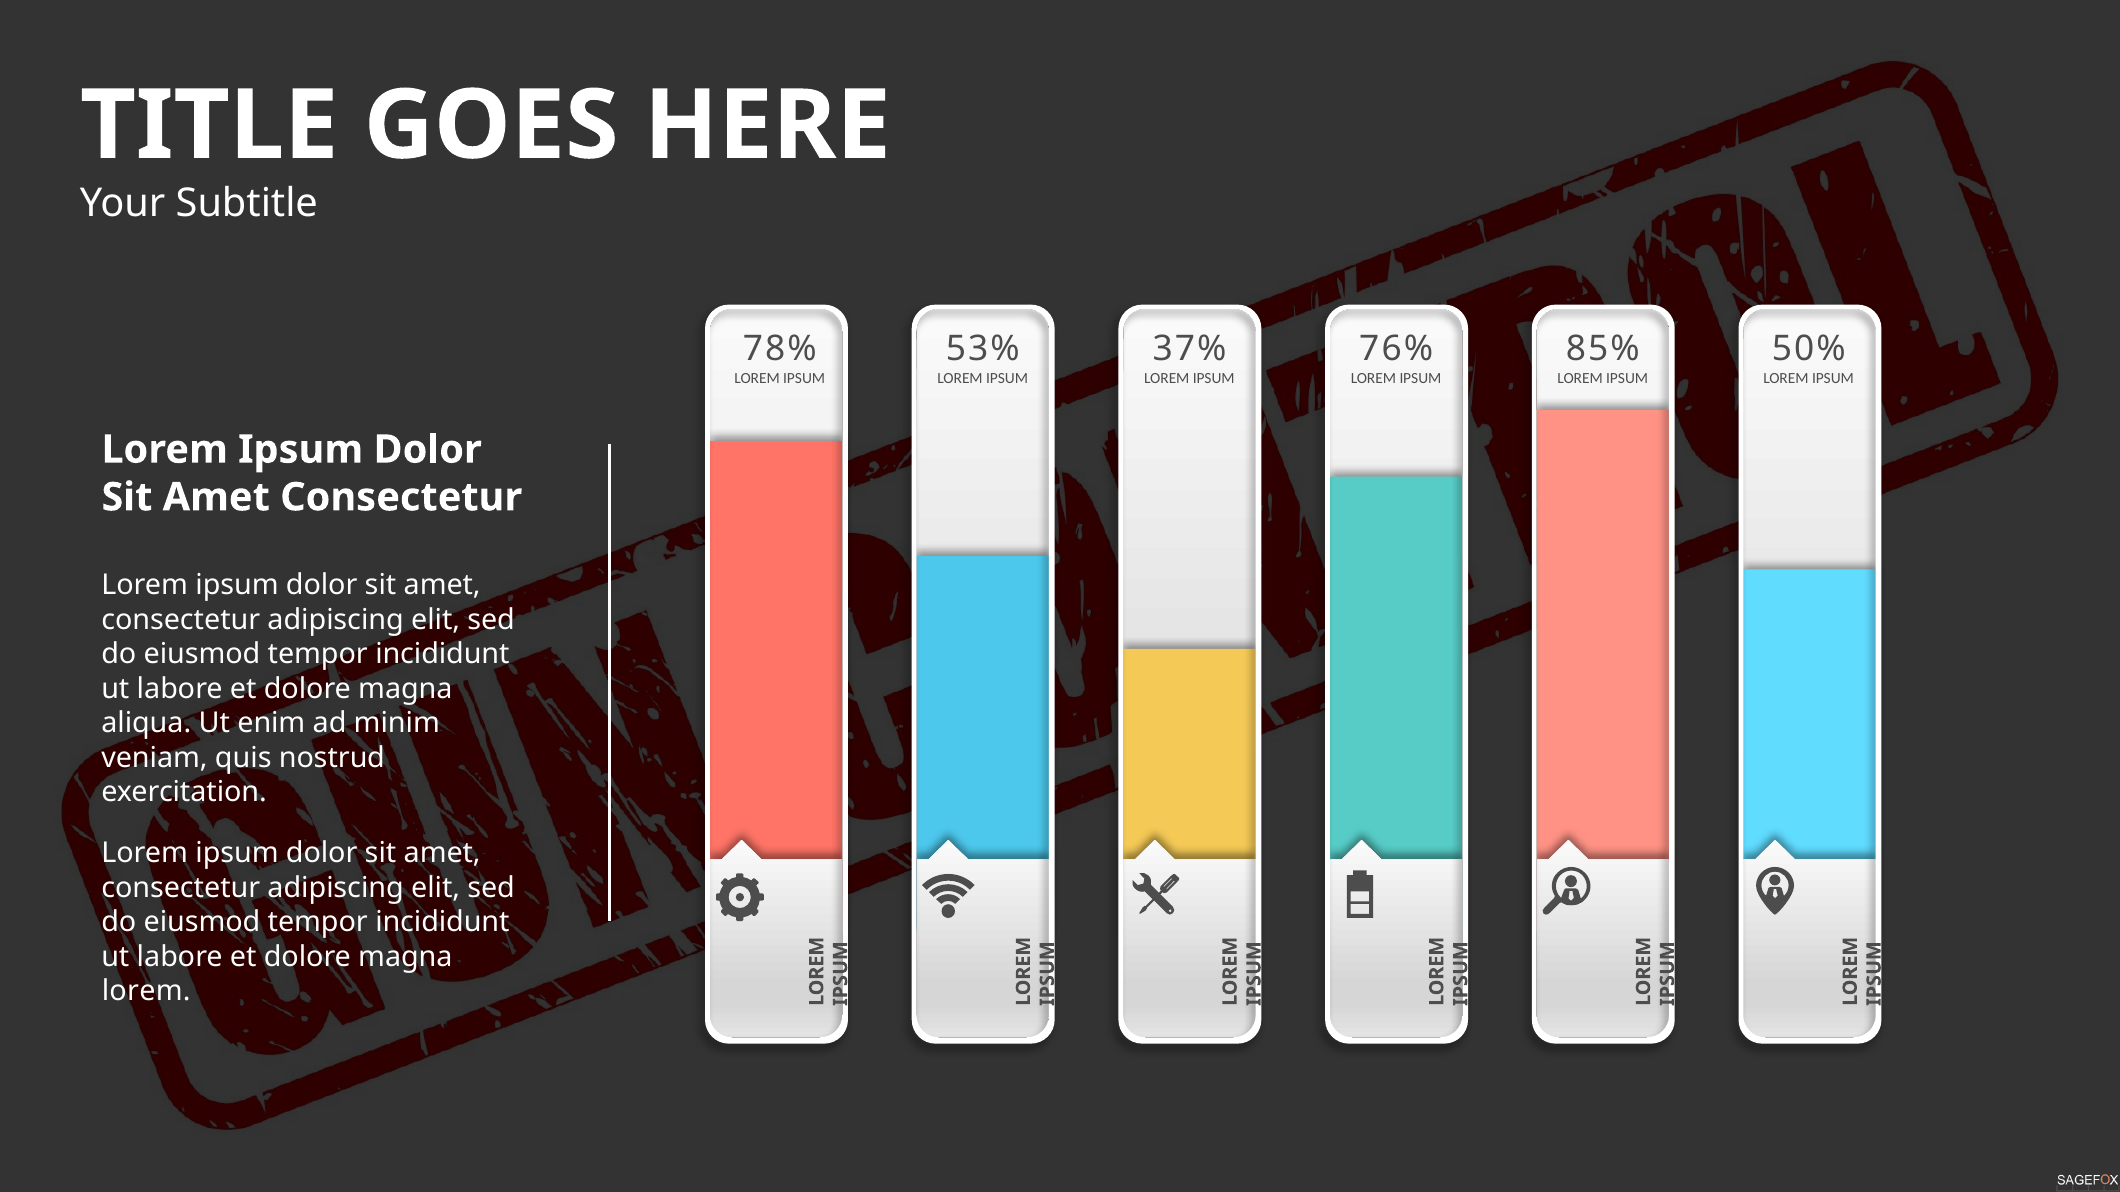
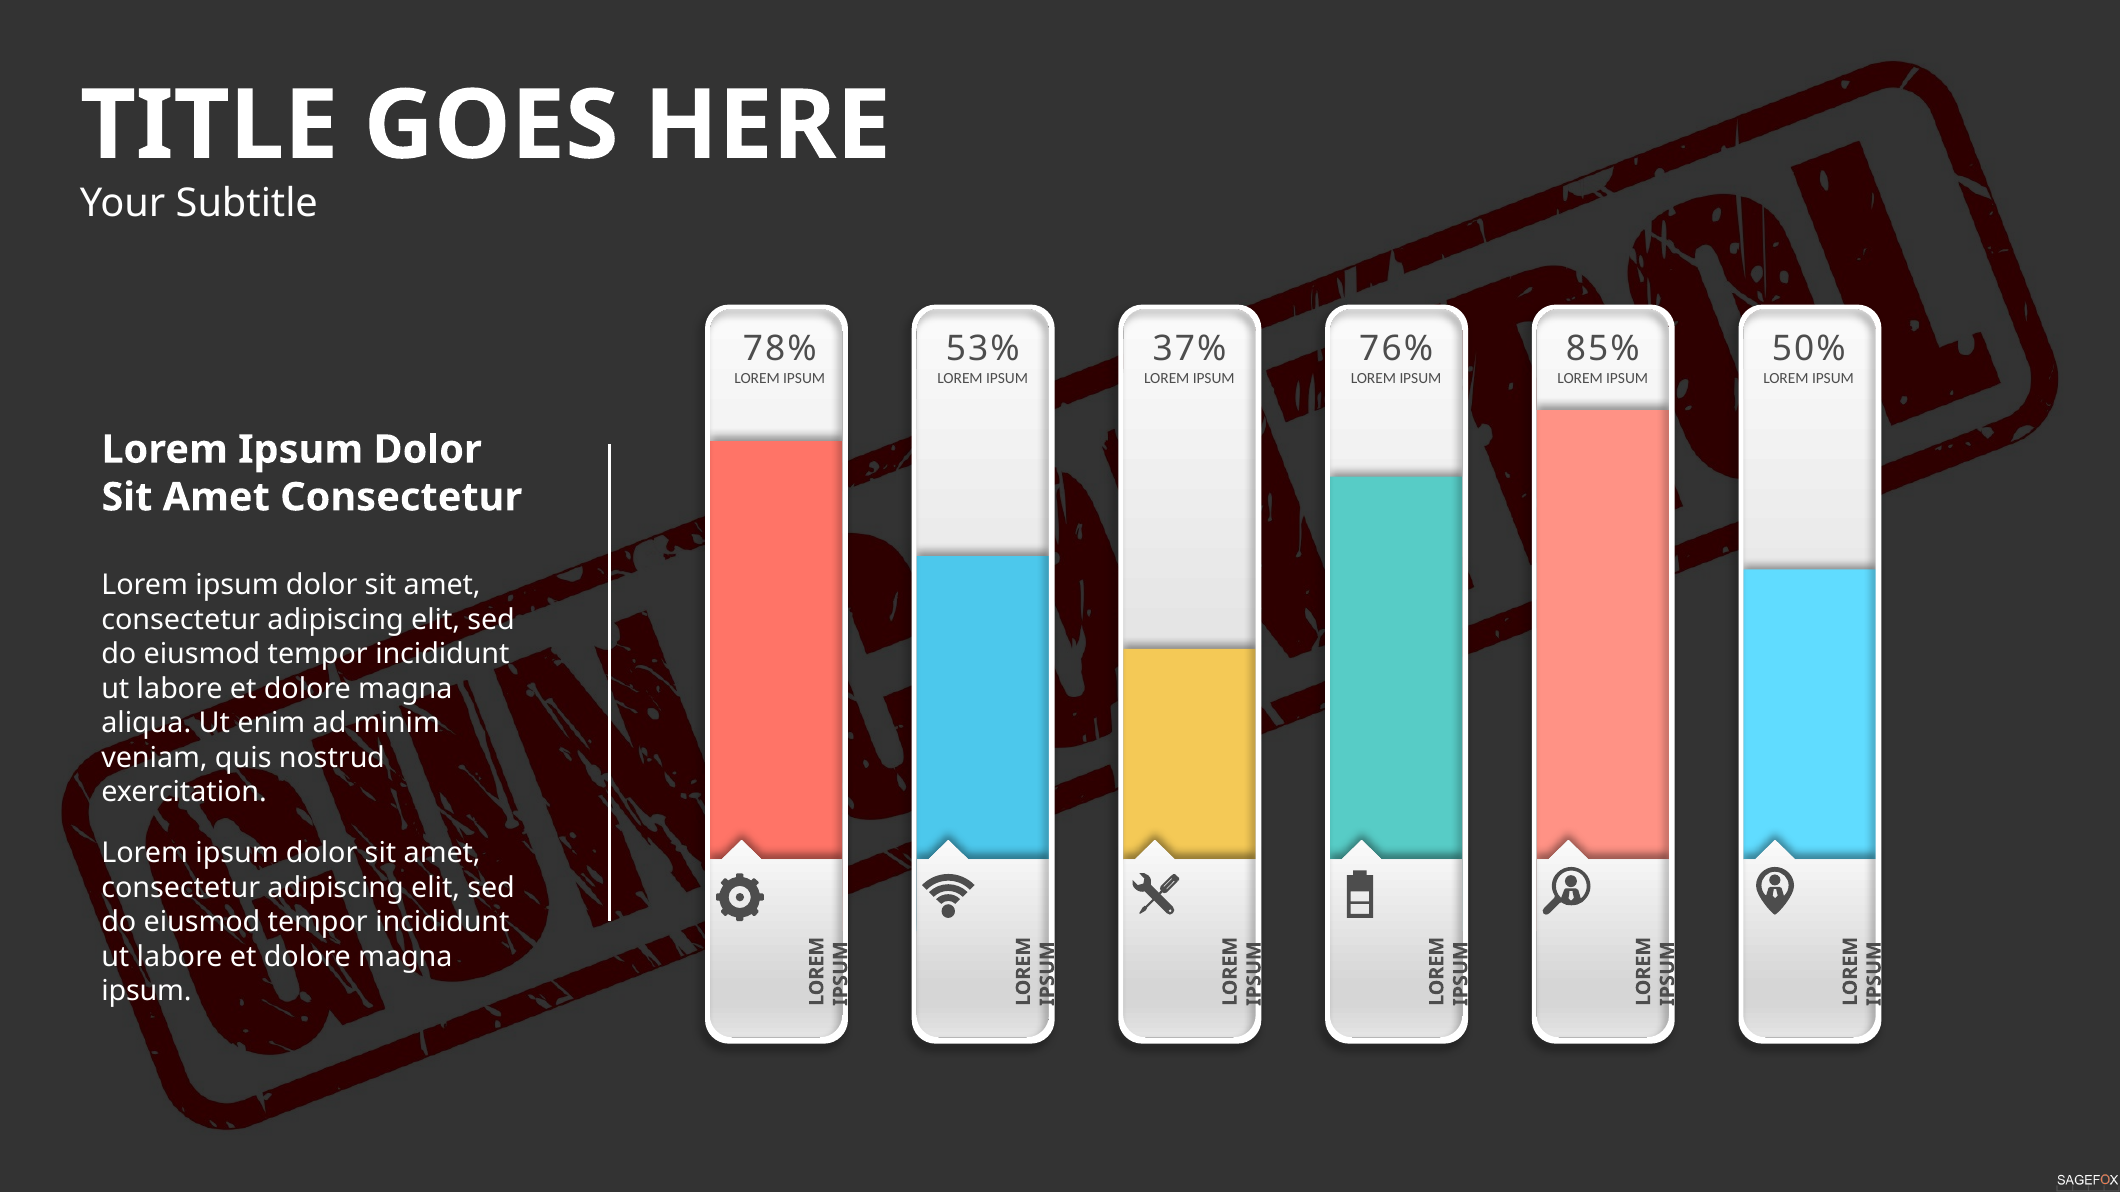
lorem: lorem -> ipsum (146, 991)
